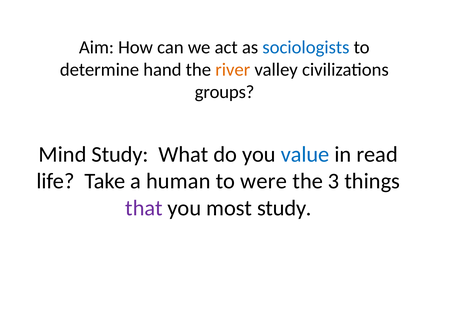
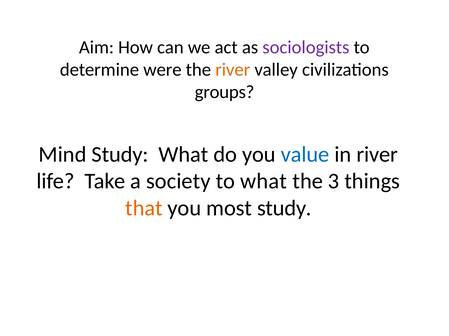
sociologists colour: blue -> purple (306, 47)
hand: hand -> were (162, 70)
in read: read -> river (377, 155)
human: human -> society (178, 182)
to were: were -> what (264, 182)
that colour: purple -> orange (144, 209)
